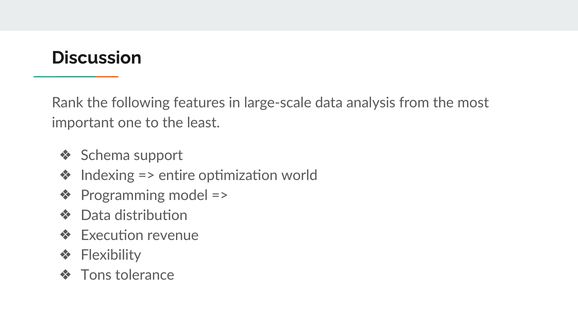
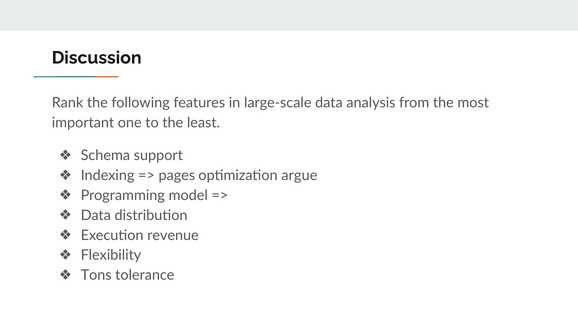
entire: entire -> pages (177, 176)
world: world -> argue (299, 176)
